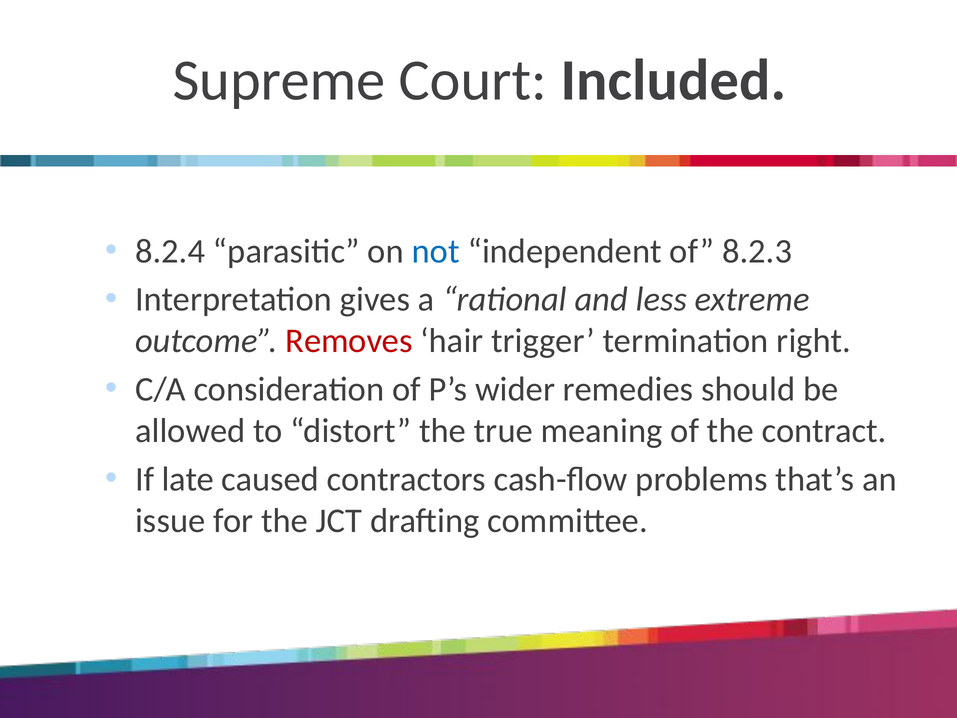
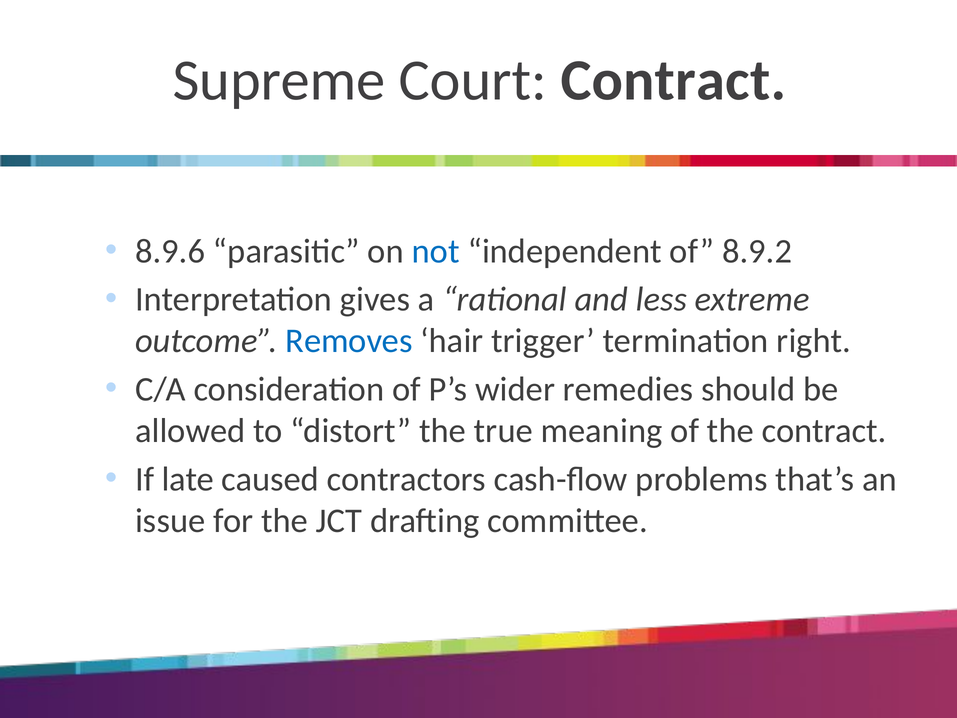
Court Included: Included -> Contract (673, 80)
8.2.4: 8.2.4 -> 8.9.6 (170, 251)
8.2.3: 8.2.3 -> 8.9.2 (757, 251)
Removes colour: red -> blue (349, 341)
